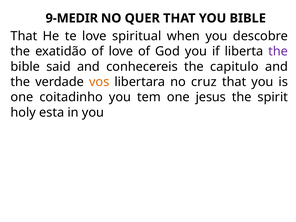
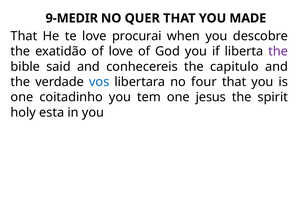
YOU BIBLE: BIBLE -> MADE (248, 18)
spiritual: spiritual -> procurai (137, 36)
vos colour: orange -> blue (99, 82)
cruz: cruz -> four (204, 82)
